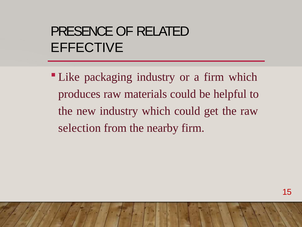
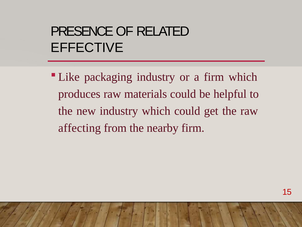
selection: selection -> affecting (80, 128)
